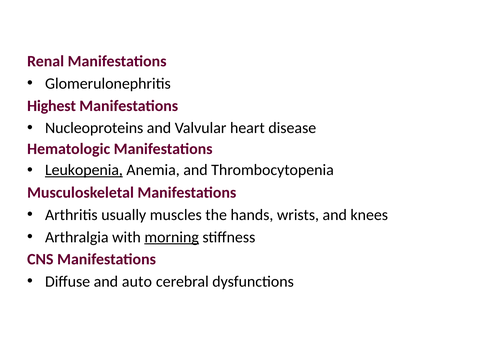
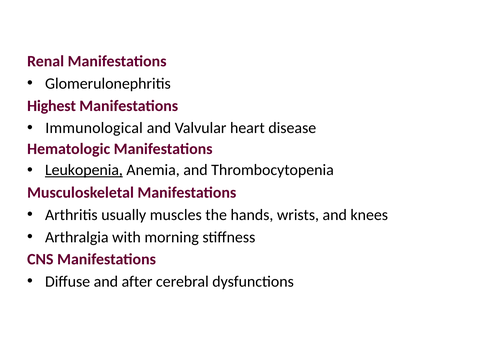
Nucleoproteins: Nucleoproteins -> Immunological (94, 128)
morning underline: present -> none (172, 238)
auto: auto -> after (137, 282)
